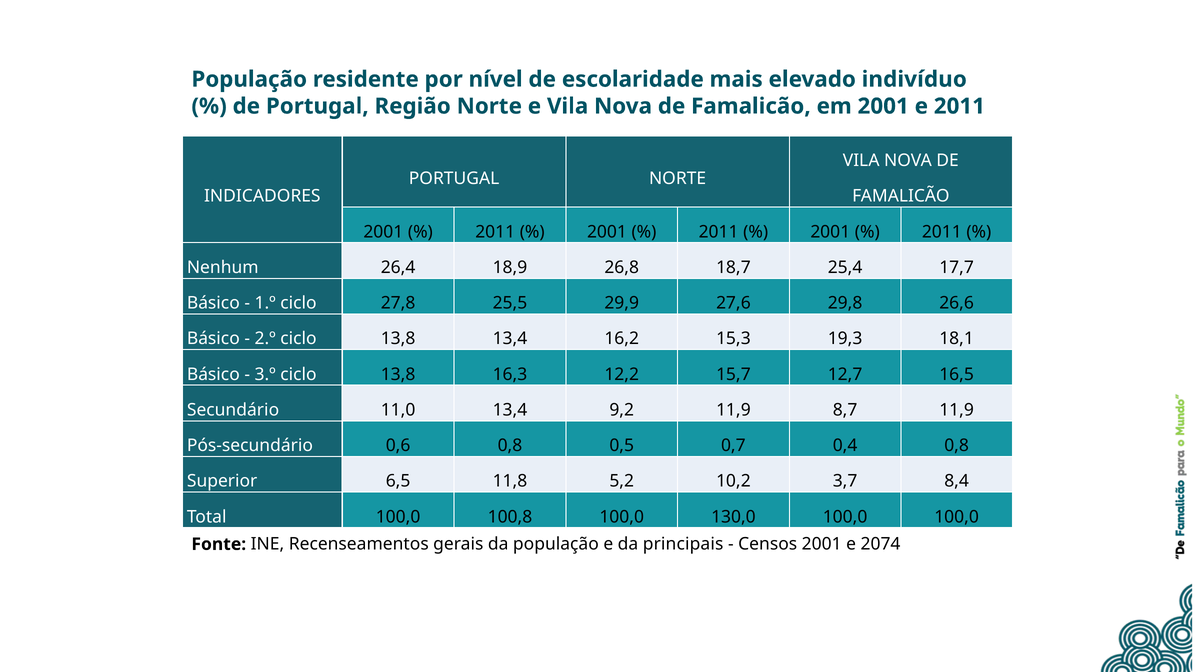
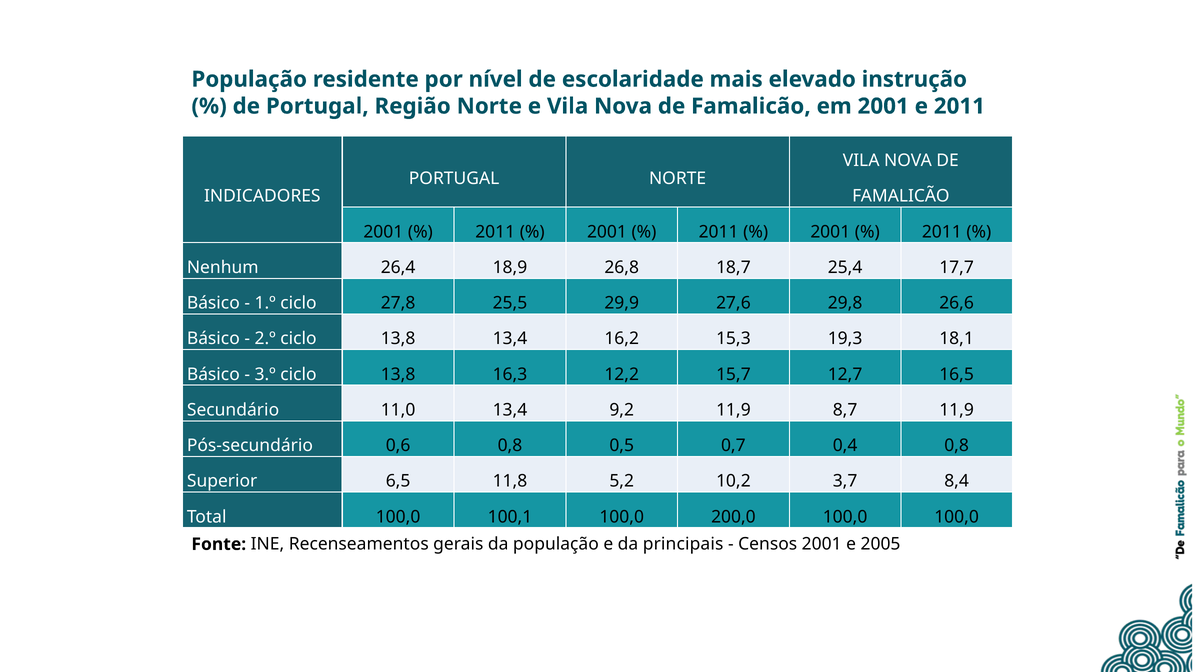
indivíduo: indivíduo -> instrução (914, 79)
100,8: 100,8 -> 100,1 (510, 517)
130,0: 130,0 -> 200,0 (733, 517)
2074: 2074 -> 2005 (881, 544)
